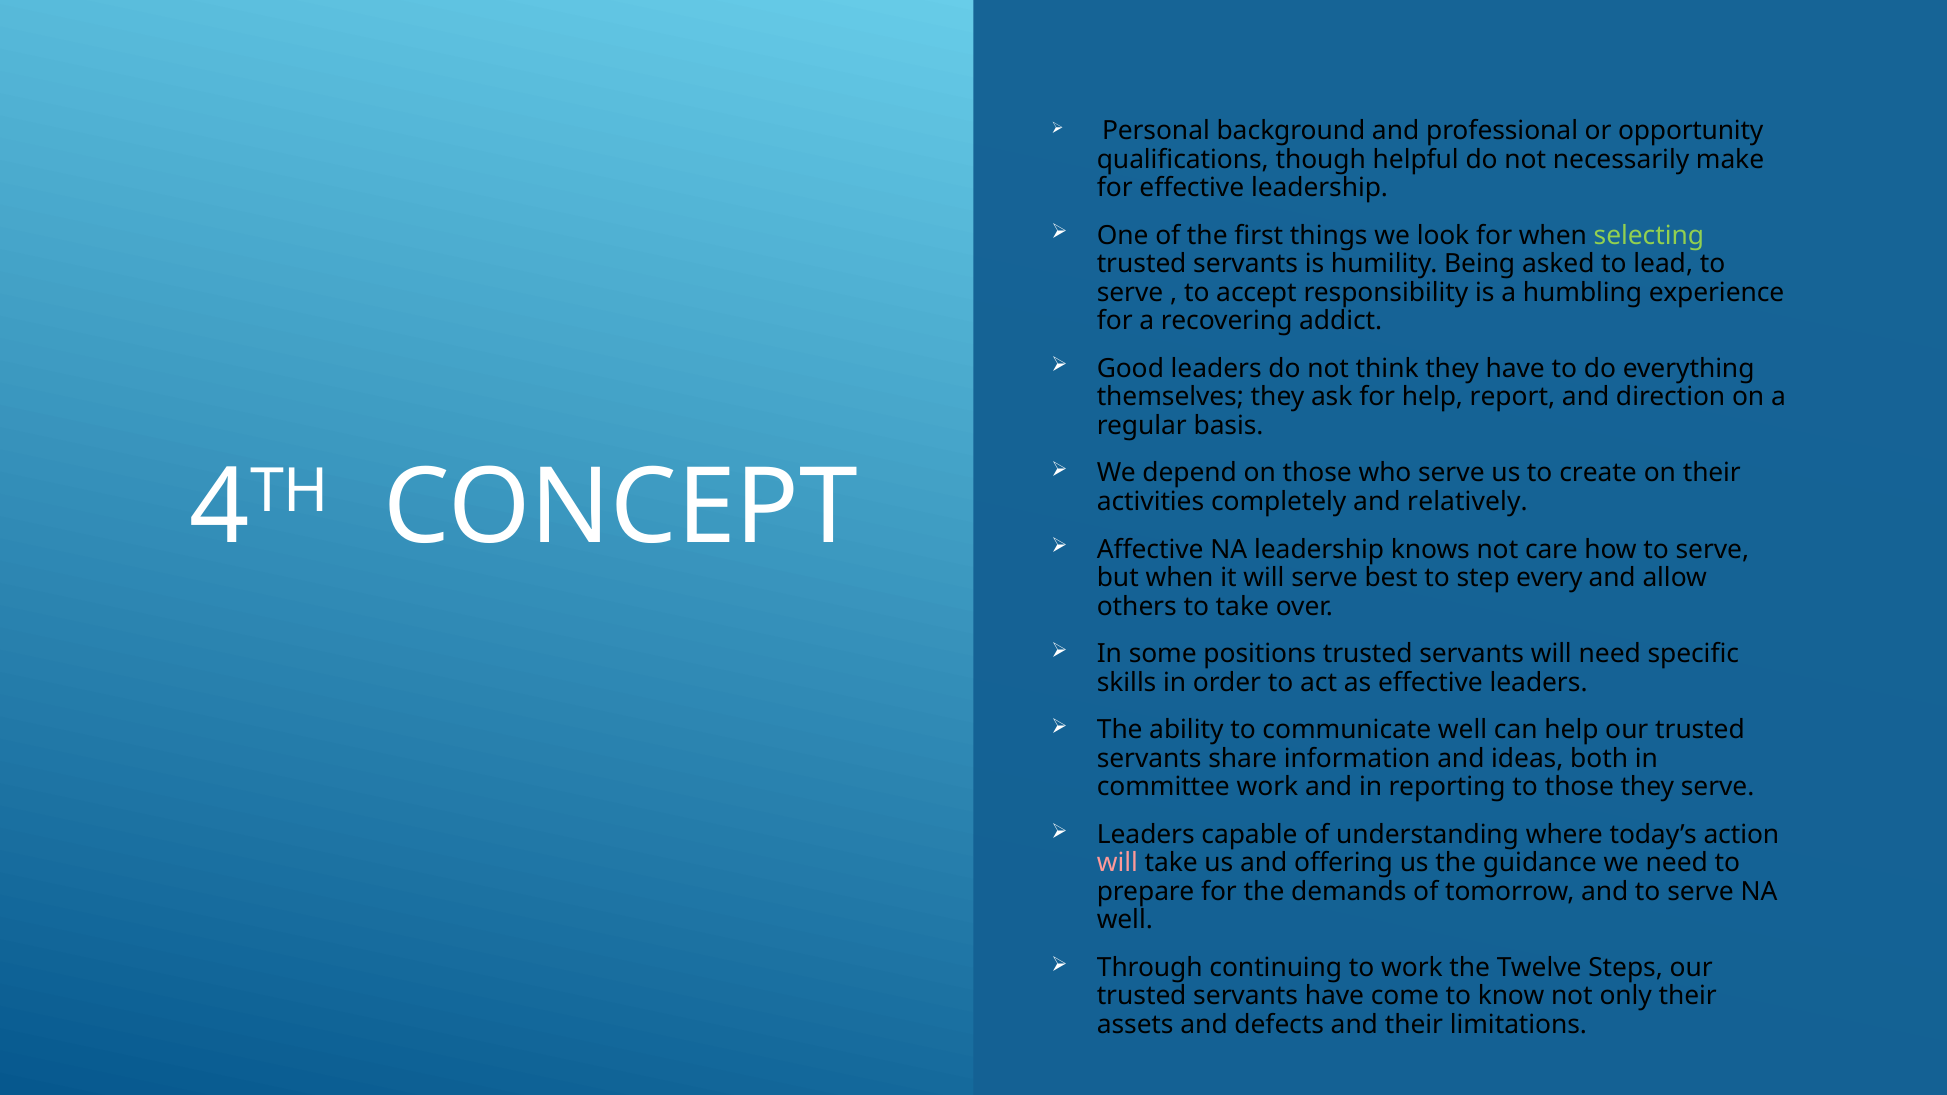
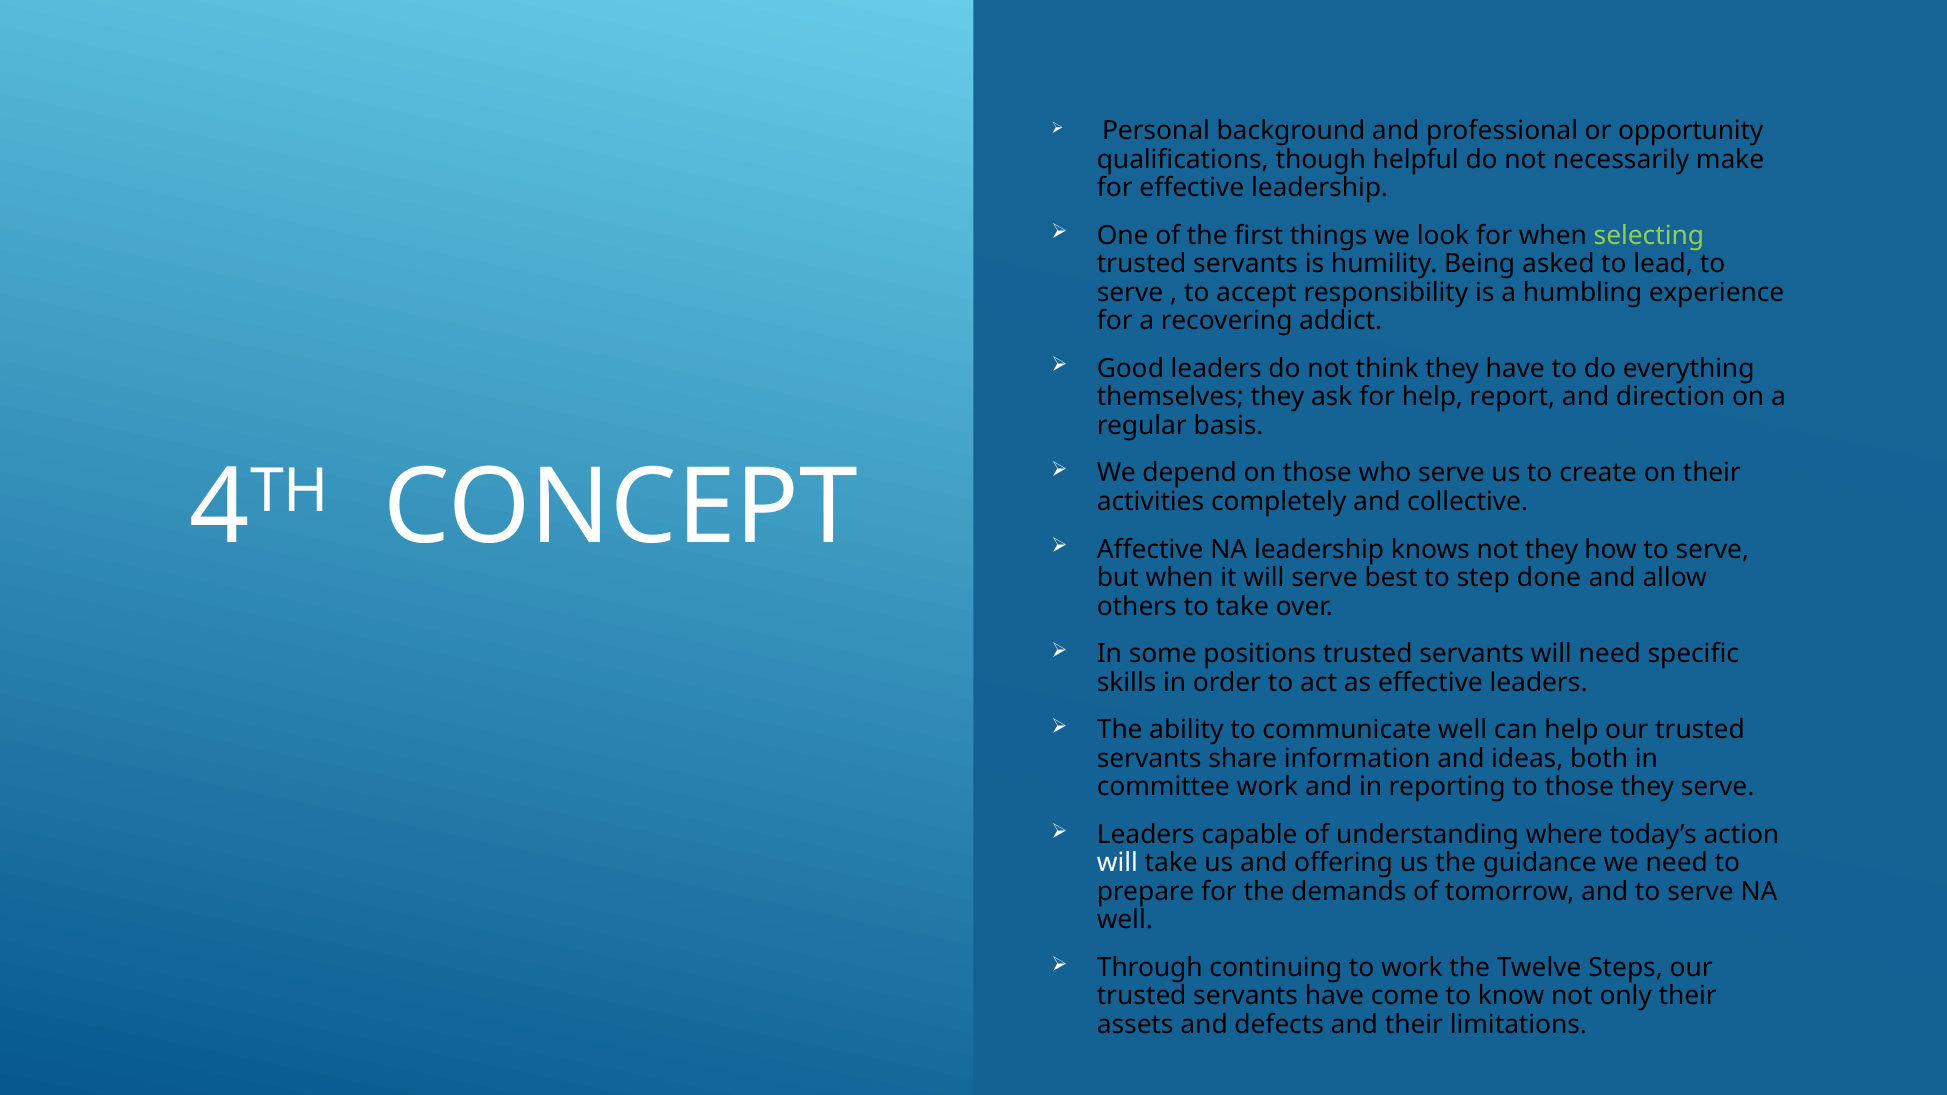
relatively: relatively -> collective (1468, 502)
not care: care -> they (1551, 549)
every: every -> done (1549, 578)
will colour: pink -> white (1117, 863)
